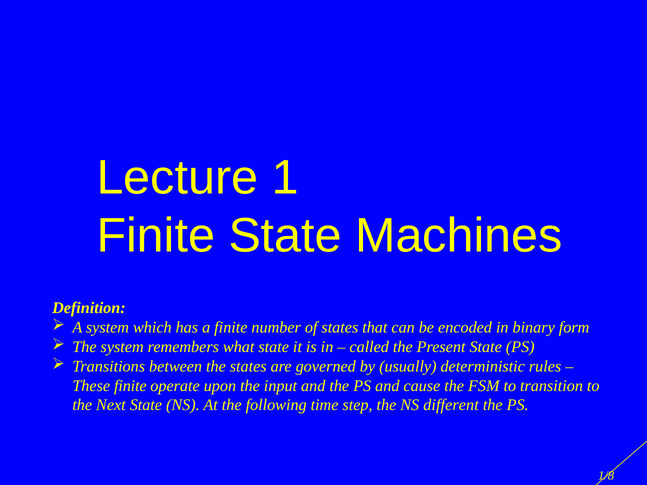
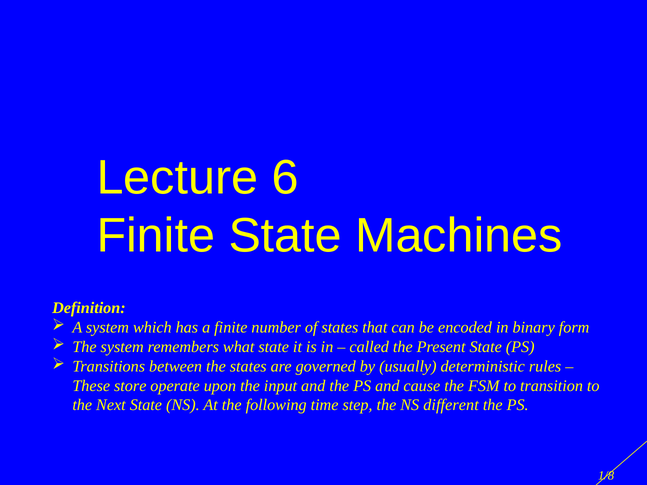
1: 1 -> 6 (285, 178)
These finite: finite -> store (130, 386)
